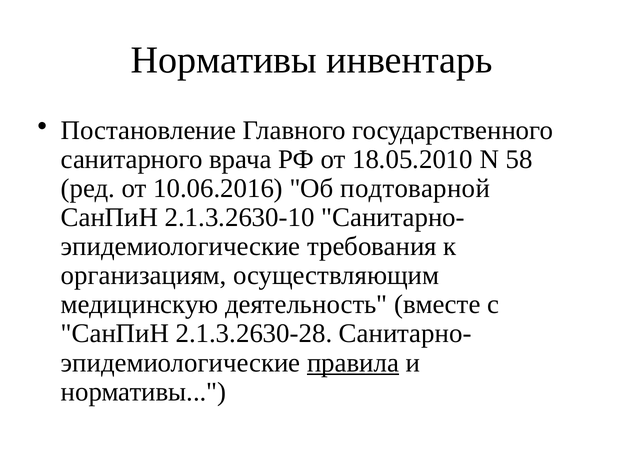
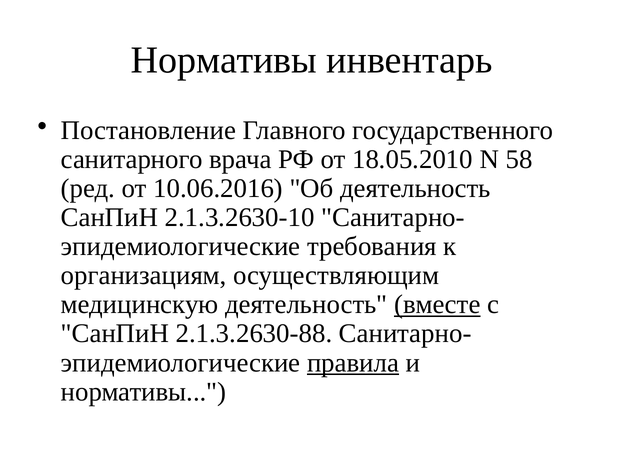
Об подтоварной: подтоварной -> деятельность (415, 188)
вместе underline: none -> present (437, 305)
2.1.3.2630-28: 2.1.3.2630-28 -> 2.1.3.2630-88 (254, 334)
